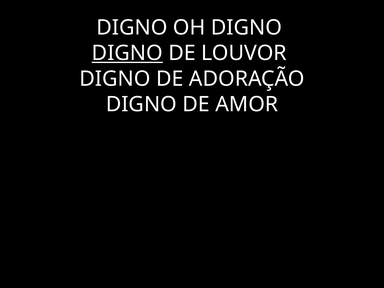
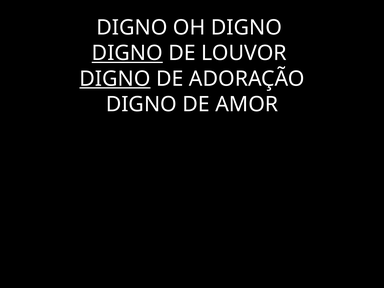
DIGNO underline: none -> present (115, 79)
